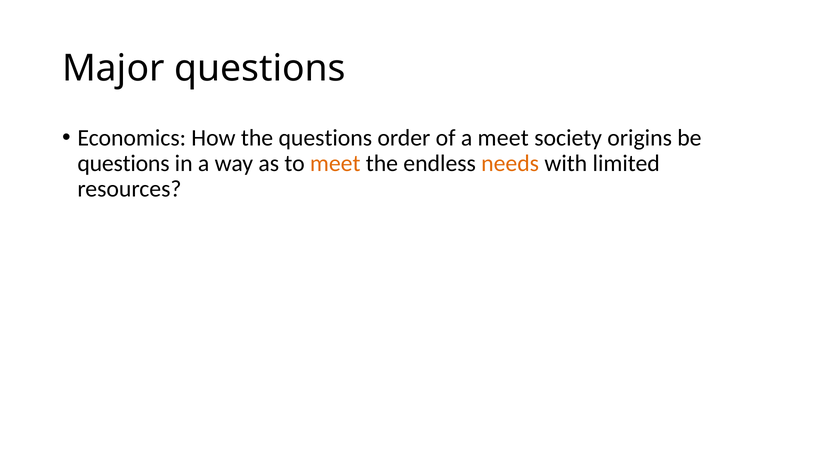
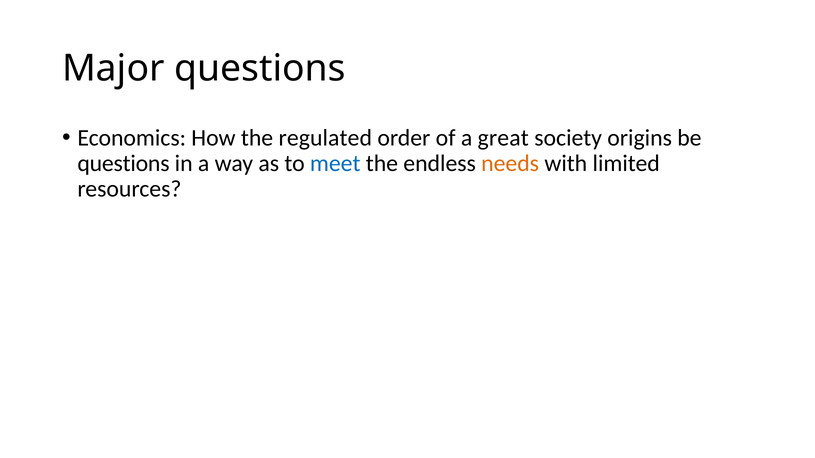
the questions: questions -> regulated (325, 138)
a meet: meet -> great (503, 138)
meet colour: orange -> blue (335, 163)
